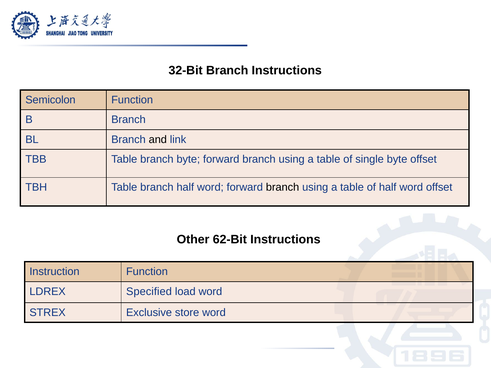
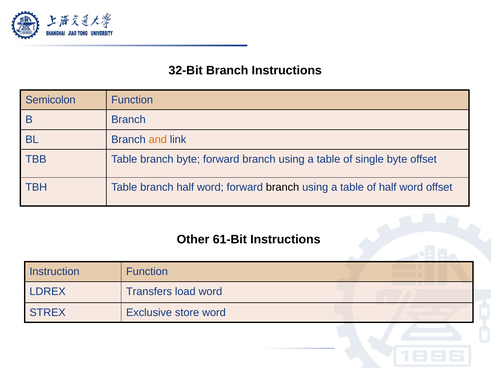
and colour: black -> orange (158, 140)
62-Bit: 62-Bit -> 61-Bit (230, 240)
Specified: Specified -> Transfers (149, 292)
